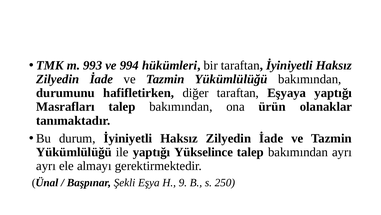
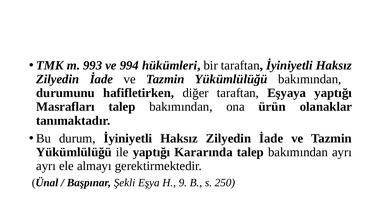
Yükselince: Yükselince -> Kararında (204, 152)
